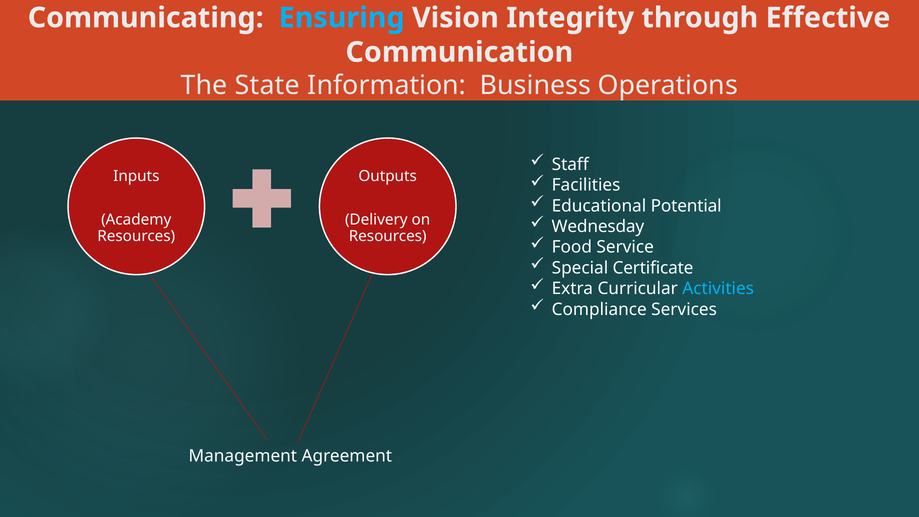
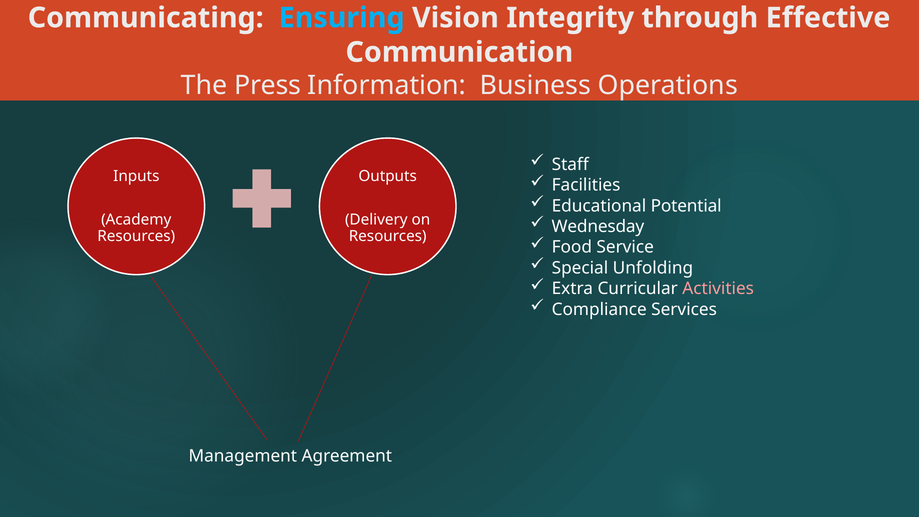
State: State -> Press (268, 85)
Certificate: Certificate -> Unfolding (653, 268)
Activities colour: light blue -> pink (718, 289)
